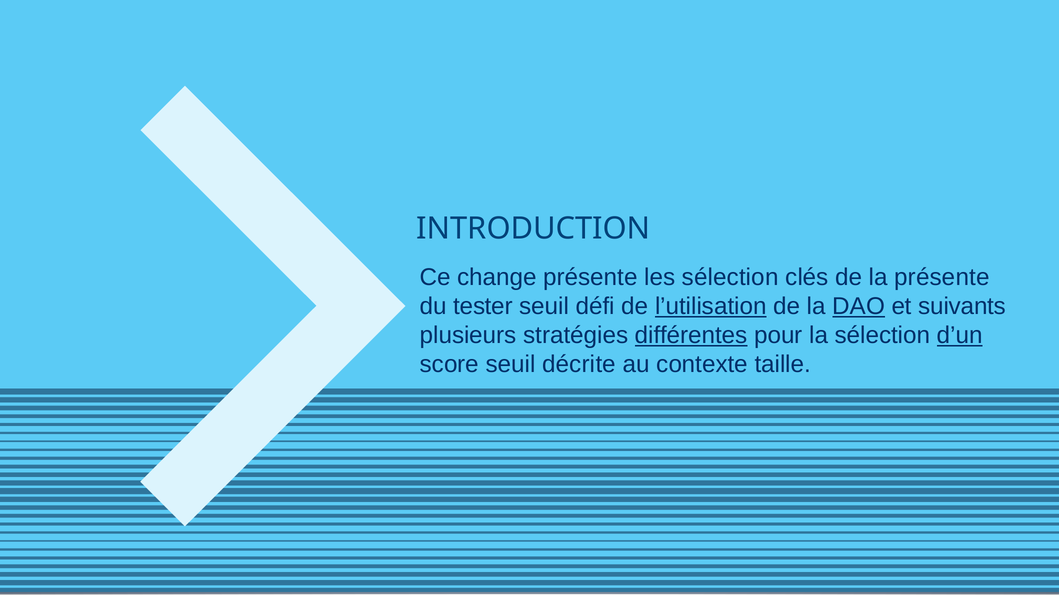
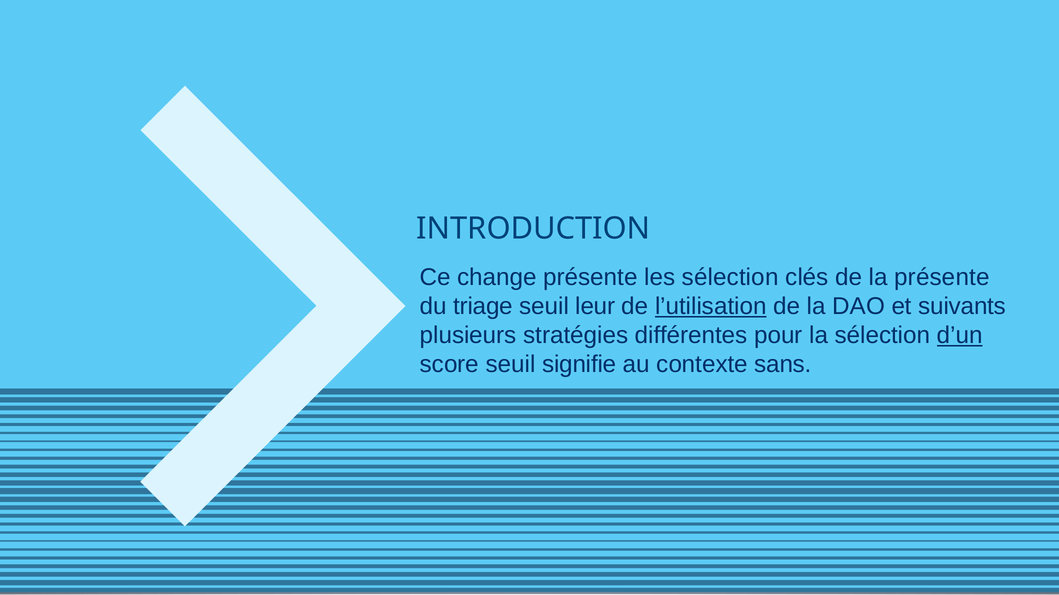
tester: tester -> triage (483, 307)
défi: défi -> leur (595, 307)
DAO underline: present -> none (859, 307)
différentes underline: present -> none (691, 336)
décrite: décrite -> signifie (579, 365)
taille: taille -> sans (783, 365)
